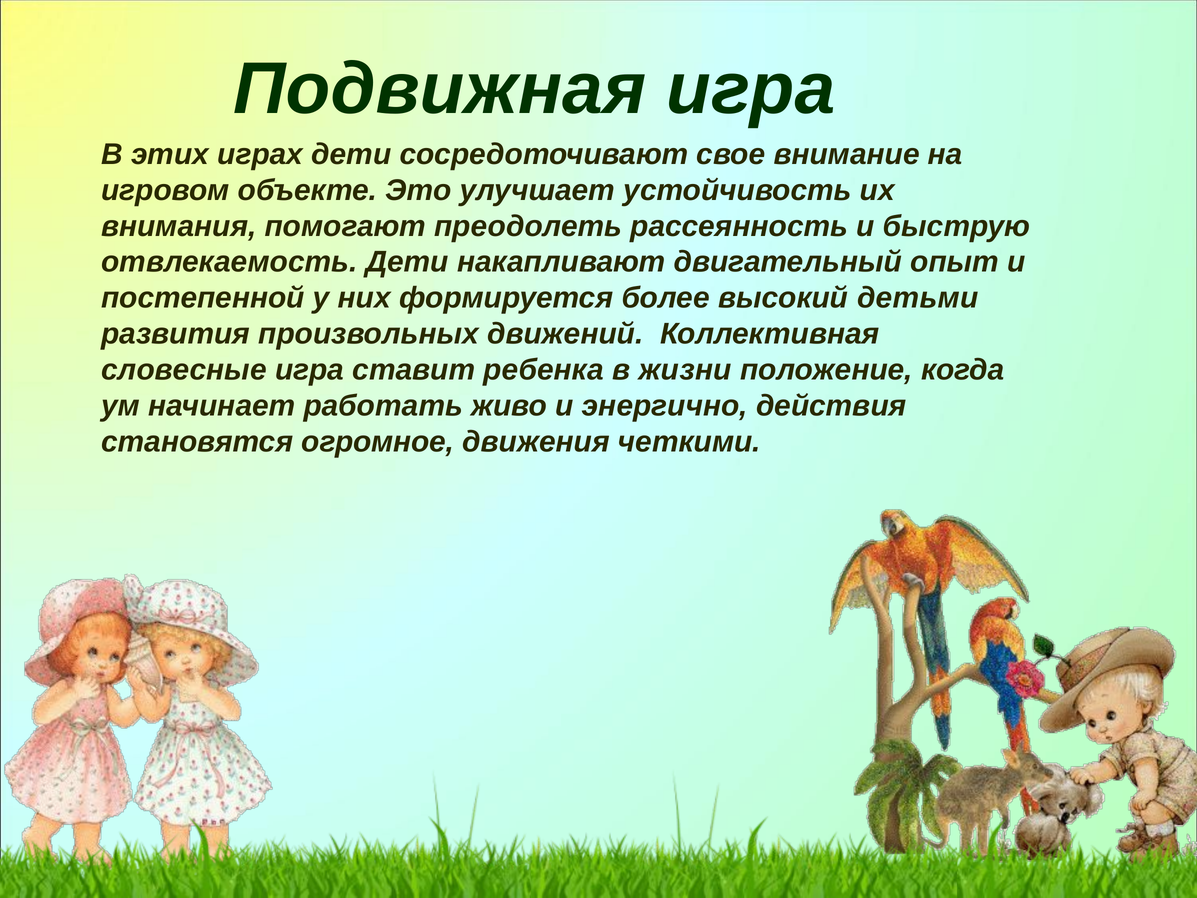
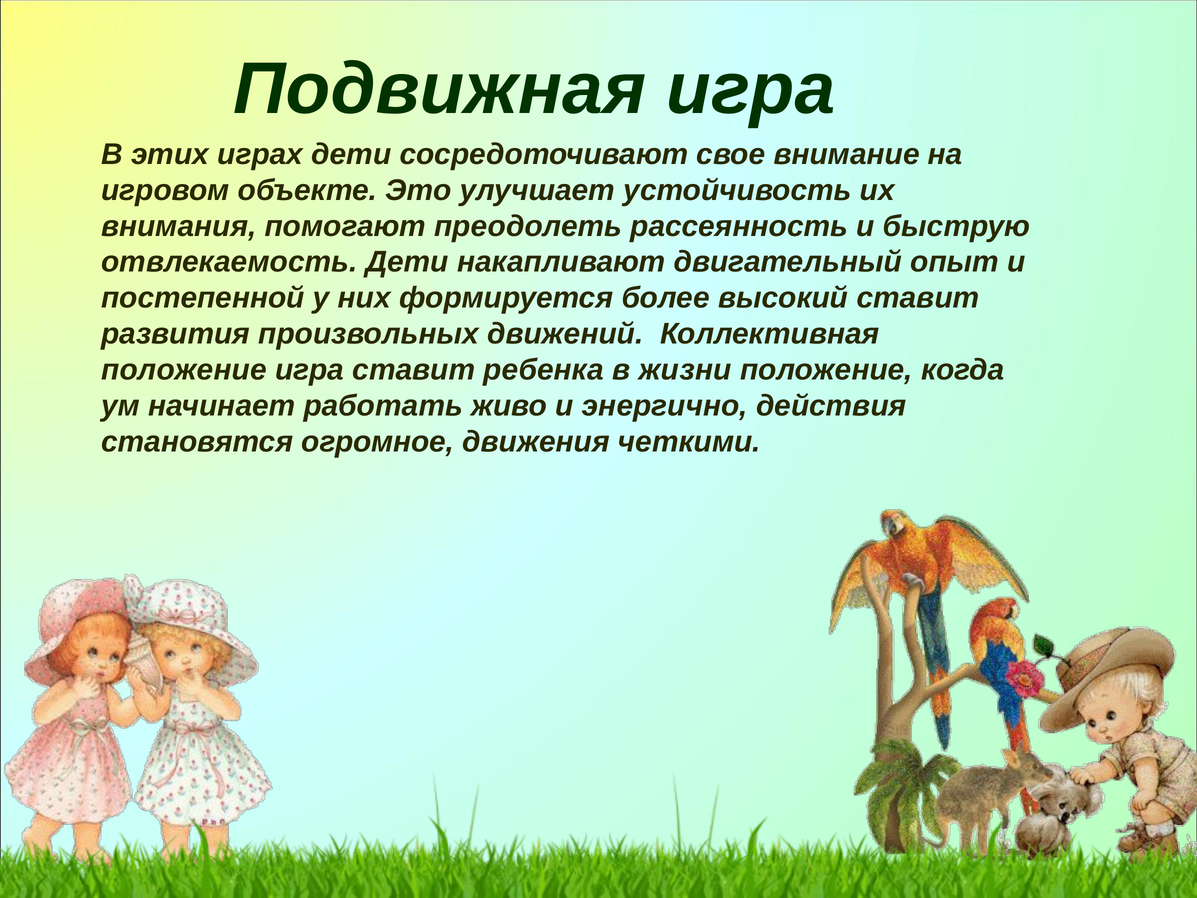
высокий детьми: детьми -> ставит (918, 298)
словесные: словесные -> положение (184, 370)
